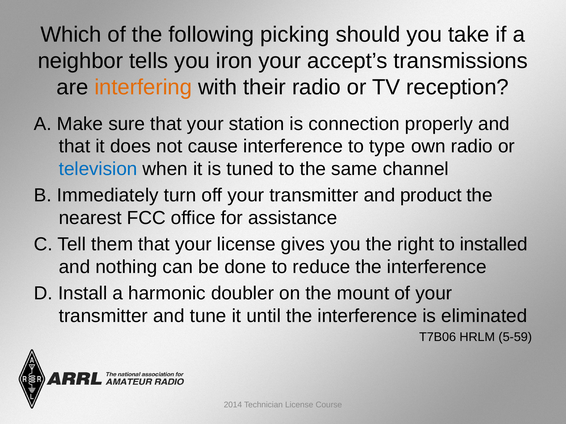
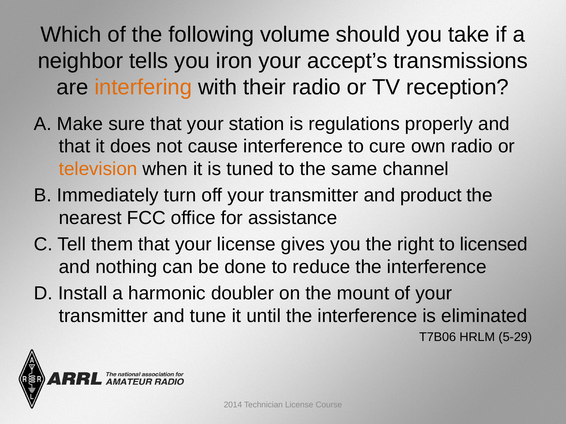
picking: picking -> volume (295, 35)
connection: connection -> regulations (354, 124)
type: type -> cure (387, 147)
television colour: blue -> orange (98, 169)
installed: installed -> licensed (494, 245)
5-59: 5-59 -> 5-29 (515, 337)
